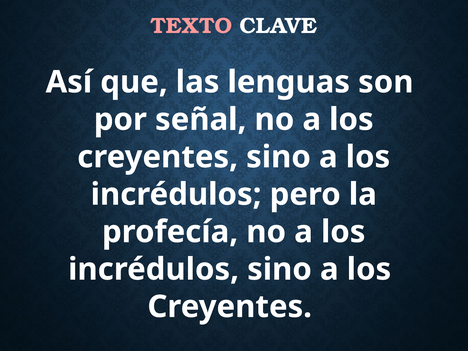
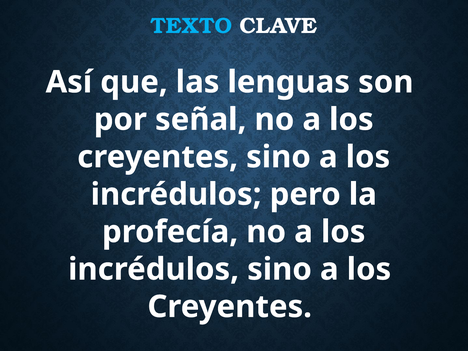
TEXTO colour: pink -> light blue (191, 26)
